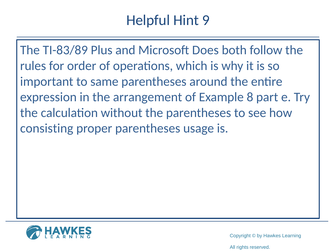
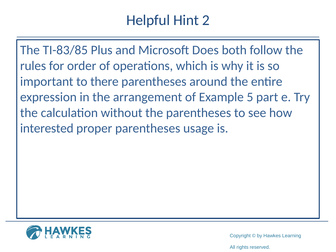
9: 9 -> 2 (206, 20)
TI-83/89: TI-83/89 -> TI-83/85 (65, 50)
same: same -> there (104, 81)
8: 8 -> 5 (250, 97)
consisting: consisting -> interested (47, 128)
